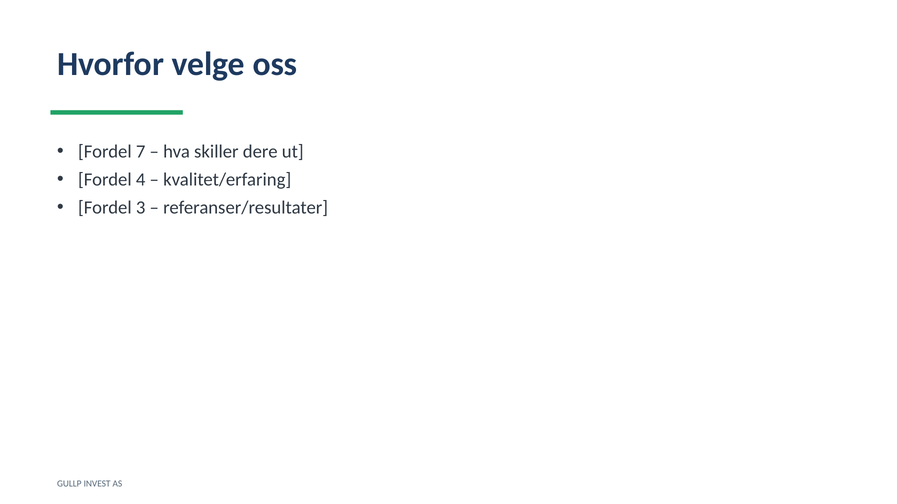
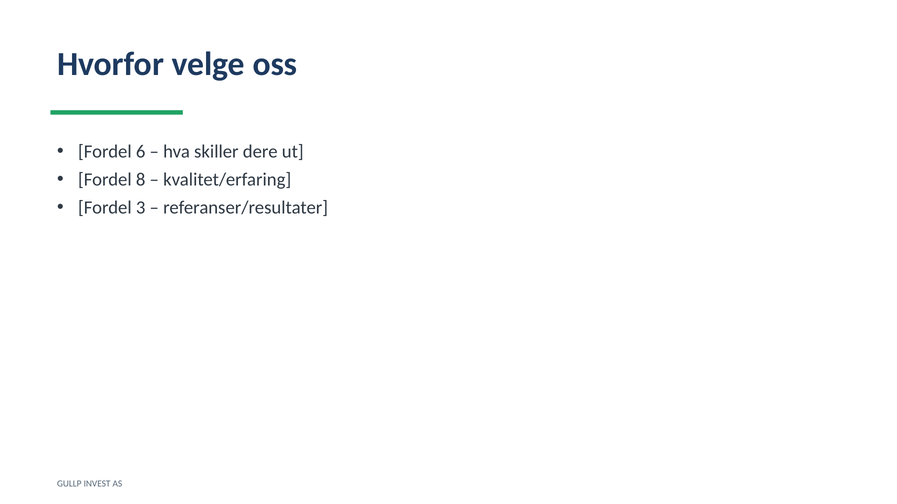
7: 7 -> 6 (141, 152)
4: 4 -> 8 (141, 180)
